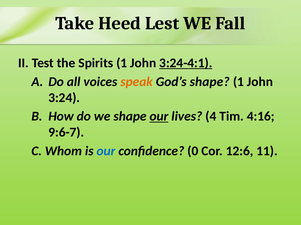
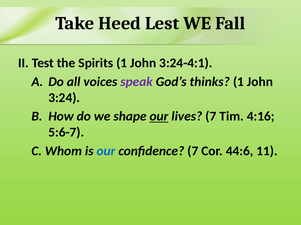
3:24-4:1 underline: present -> none (186, 63)
speak colour: orange -> purple (137, 82)
God’s shape: shape -> thinks (210, 82)
lives 4: 4 -> 7 (211, 117)
9:6-7: 9:6-7 -> 5:6-7 (66, 133)
confidence 0: 0 -> 7 (193, 152)
12:6: 12:6 -> 44:6 (240, 152)
